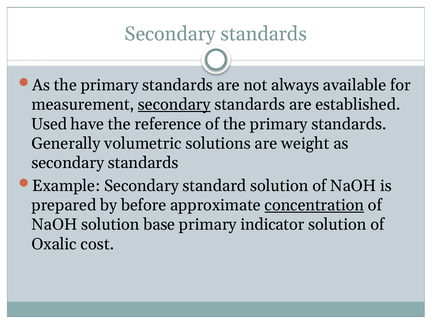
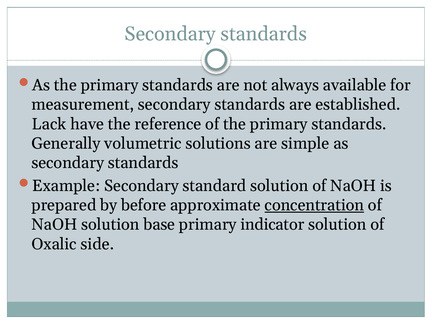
secondary underline: present -> none (174, 105)
Used: Used -> Lack (49, 124)
weight: weight -> simple (305, 144)
cost: cost -> side (97, 244)
